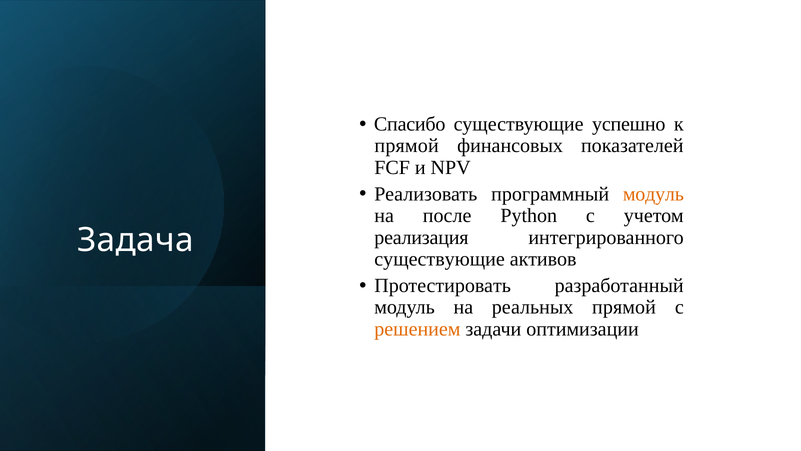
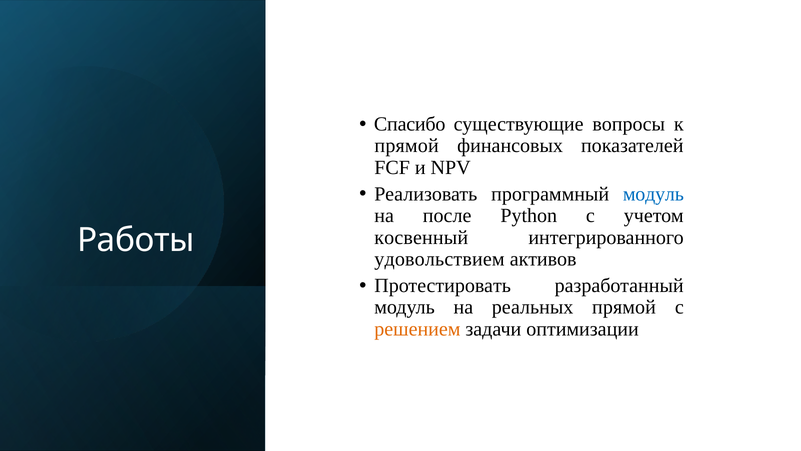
успешно: успешно -> вопросы (629, 124)
модуль colour: orange -> blue (653, 194)
реализация: реализация -> косвенный (421, 237)
Задача: Задача -> Работы (136, 240)
существующие: существующие -> удовольствием (439, 259)
